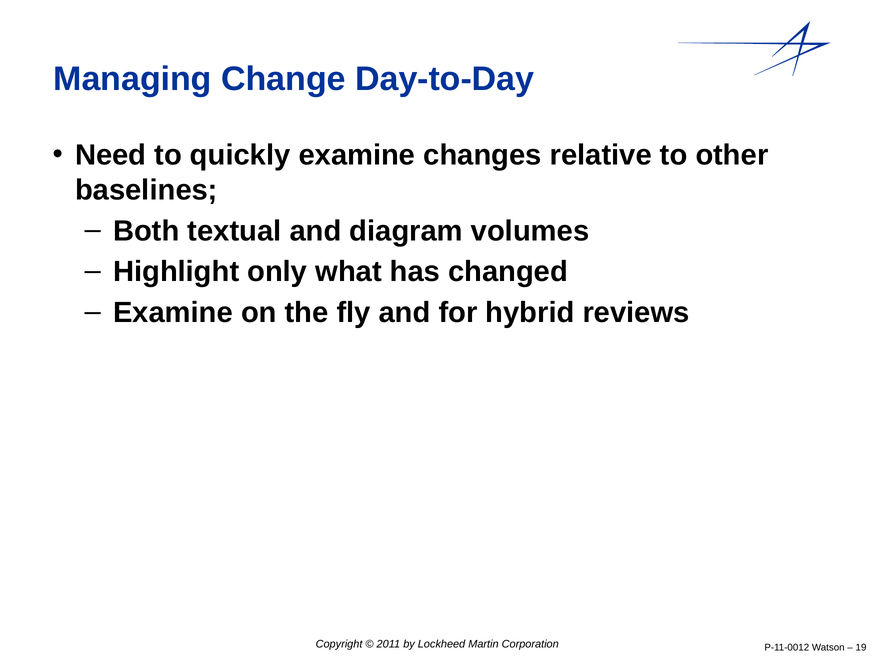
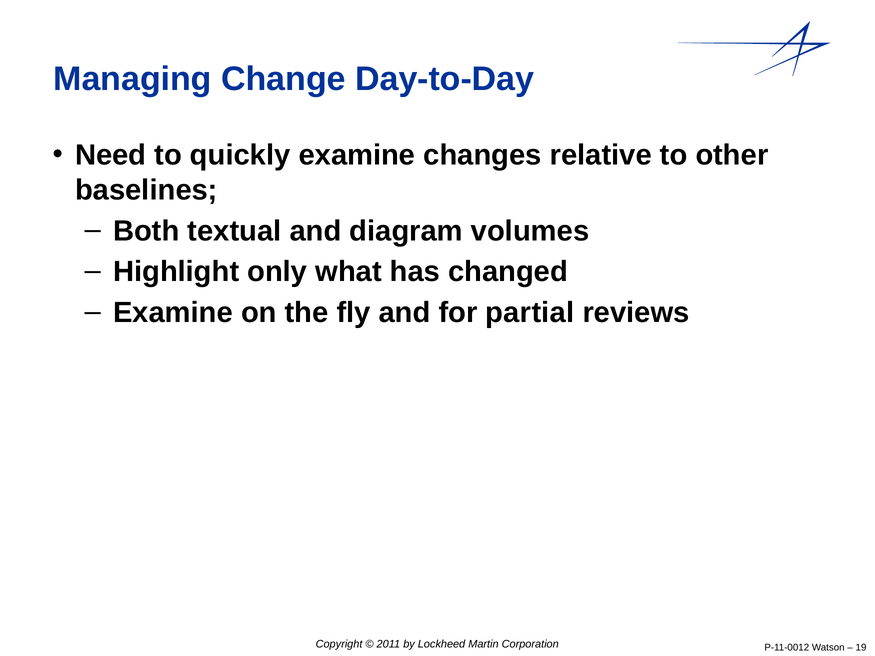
hybrid: hybrid -> partial (530, 313)
